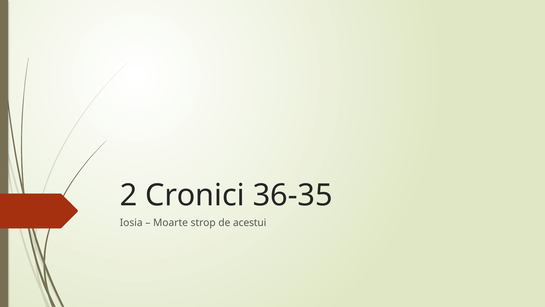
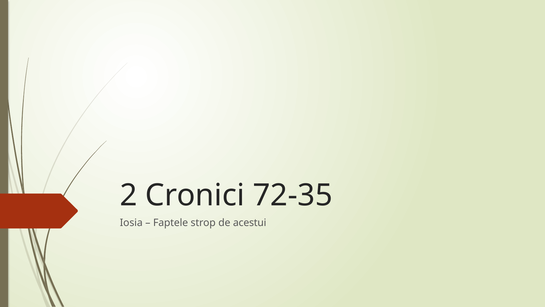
36-35: 36-35 -> 72-35 (293, 195)
Moarte: Moarte -> Faptele (171, 222)
